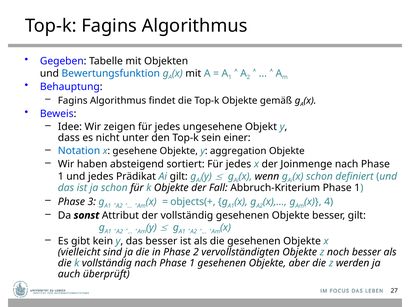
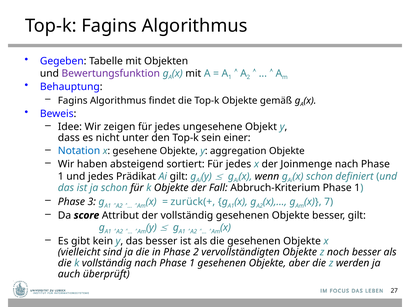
Bewertungsfunktion colour: blue -> purple (111, 73)
objects(+: objects(+ -> zurück(+ (193, 202)
4: 4 -> 7 (329, 202)
sonst: sonst -> score (87, 216)
